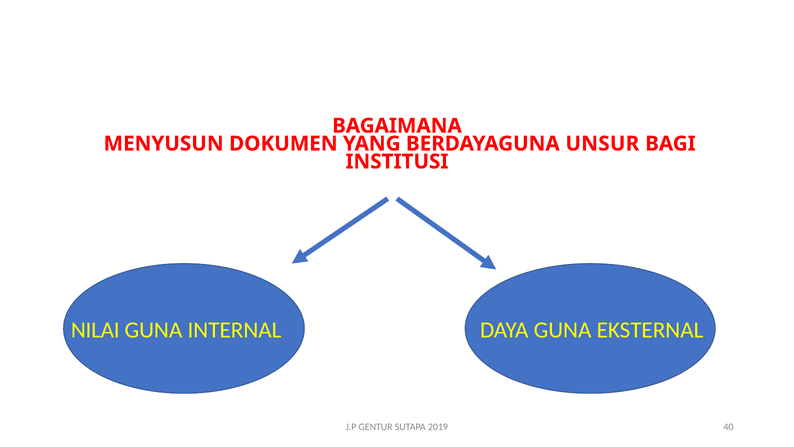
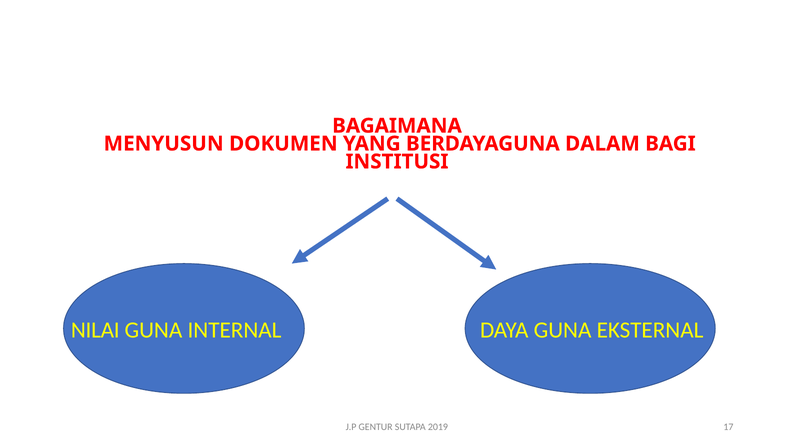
UNSUR: UNSUR -> DALAM (602, 144)
40: 40 -> 17 (728, 426)
